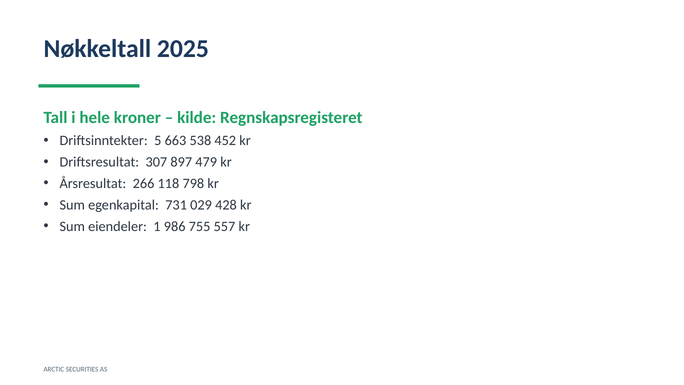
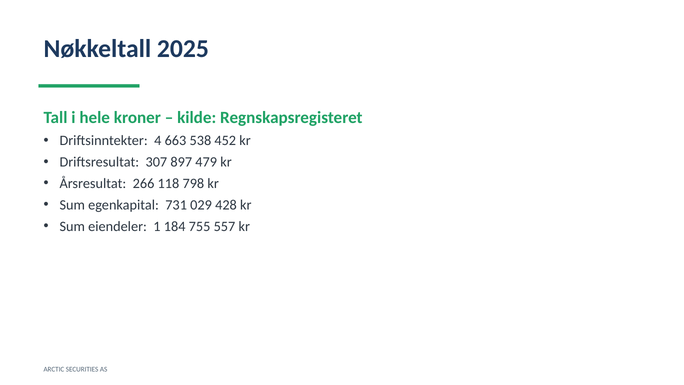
5: 5 -> 4 (158, 141)
986: 986 -> 184 (175, 226)
